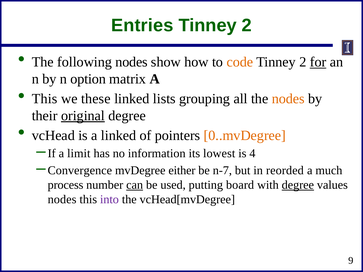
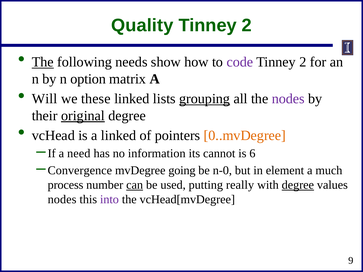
Entries: Entries -> Quality (142, 25)
The underline: none -> present (43, 62)
following nodes: nodes -> needs (131, 62)
code colour: orange -> purple (240, 62)
for underline: present -> none (318, 62)
This: This -> Will (45, 99)
grouping underline: none -> present (205, 99)
nodes colour: orange -> purple (288, 99)
limit: limit -> need (79, 154)
lowest: lowest -> cannot (219, 154)
4: 4 -> 6 (252, 154)
either: either -> going (182, 171)
n-7: n-7 -> n-0 (222, 171)
reorded: reorded -> element (285, 171)
board: board -> really (240, 185)
